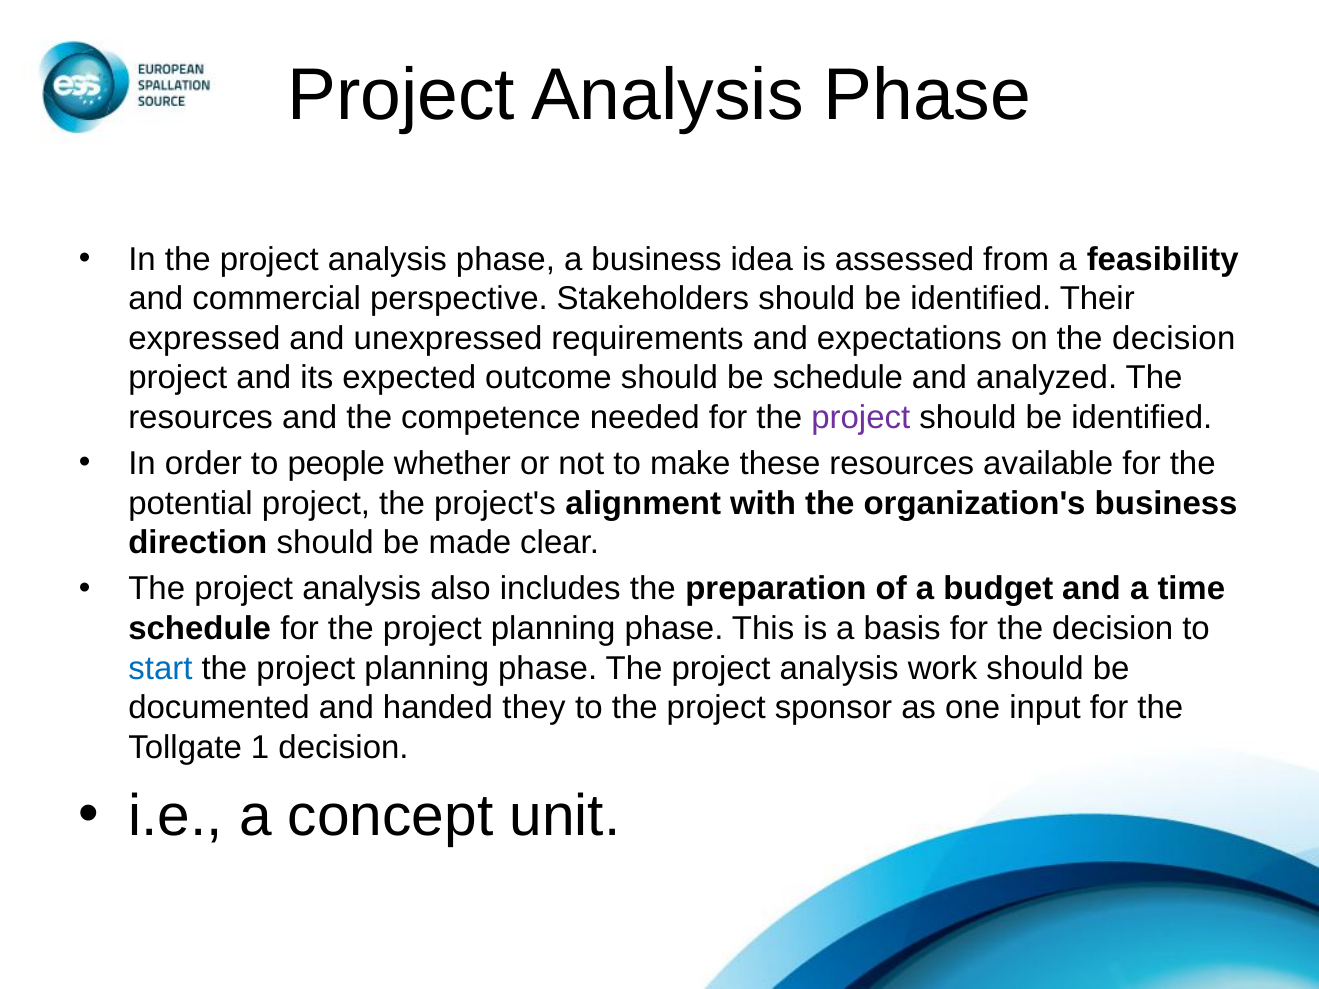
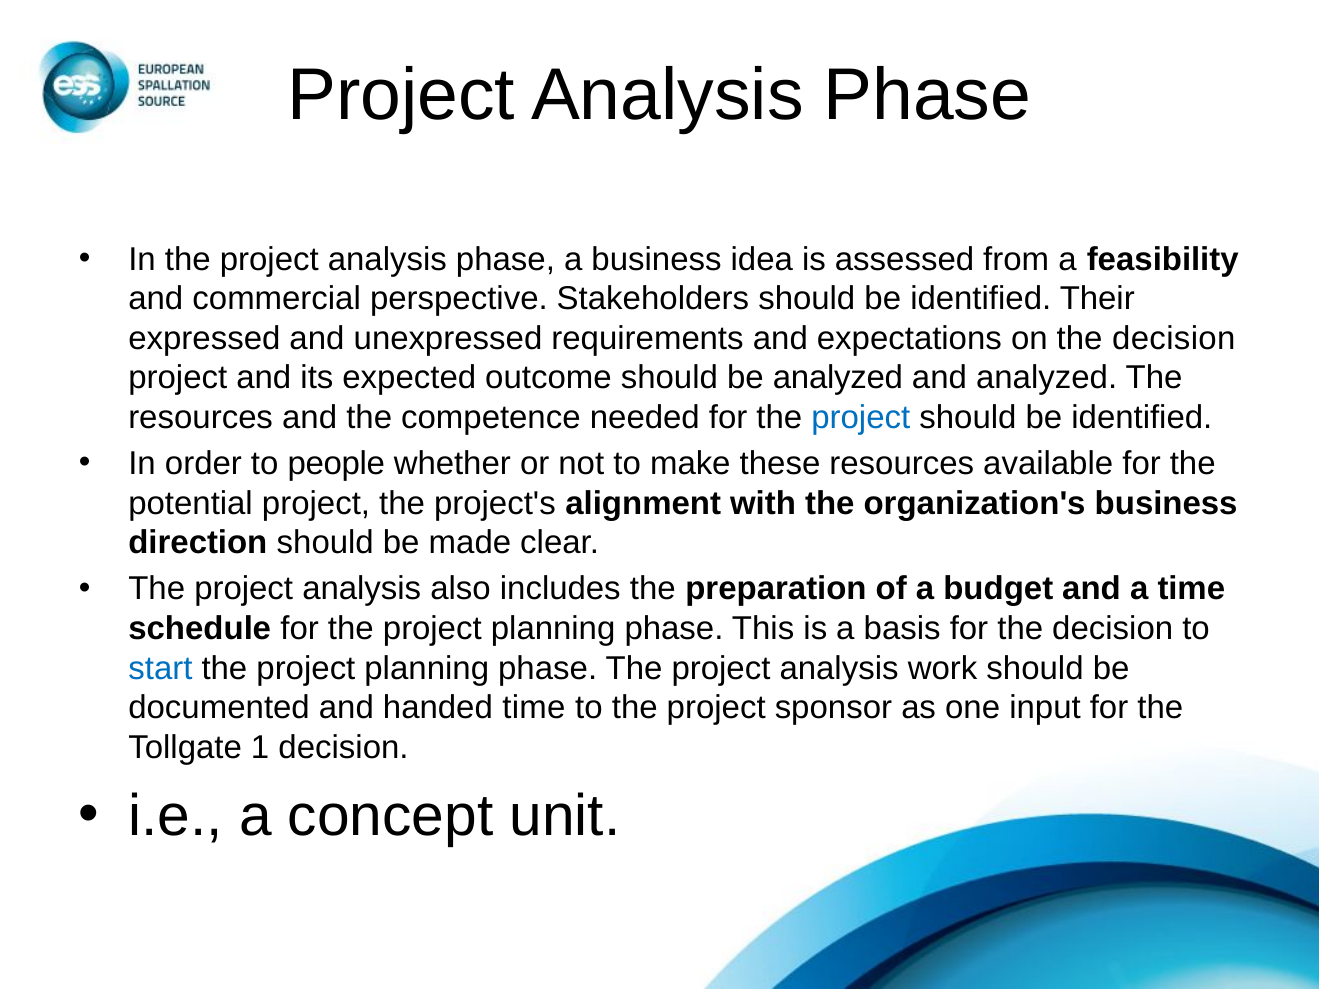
be schedule: schedule -> analyzed (838, 378)
project colour: purple -> blue (861, 418)
handed they: they -> time (534, 708)
